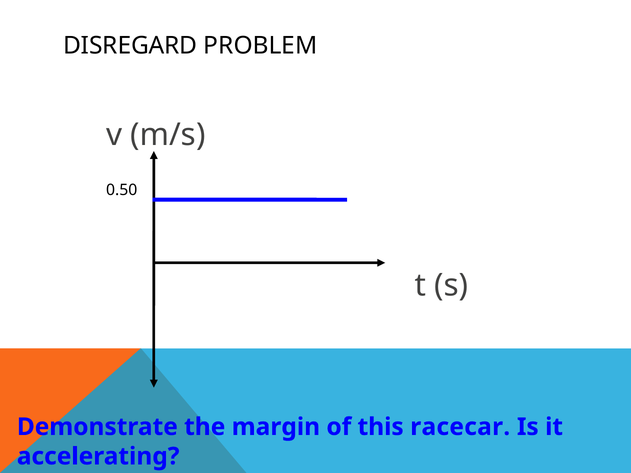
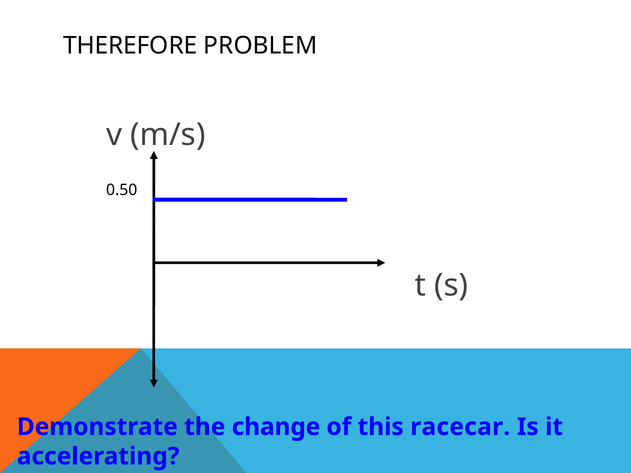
DISREGARD: DISREGARD -> THEREFORE (130, 46)
margin: margin -> change (276, 427)
